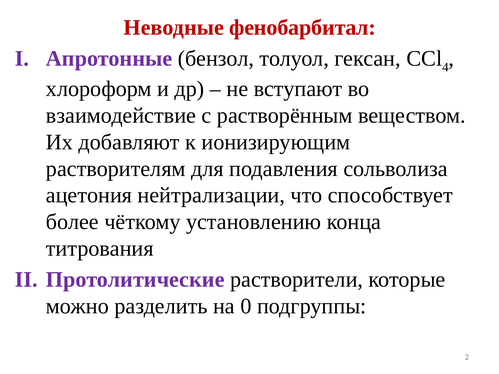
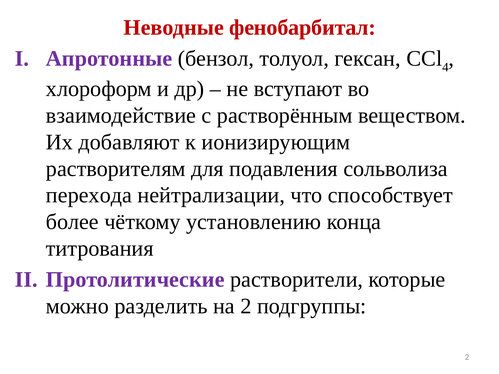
ацетония: ацетония -> перехода (89, 195)
на 0: 0 -> 2 (246, 306)
